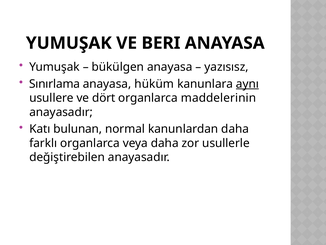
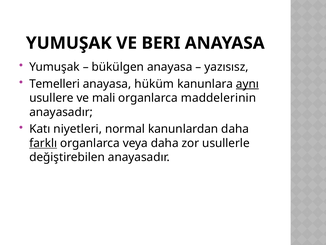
Sınırlama: Sınırlama -> Temelleri (55, 84)
dört: dört -> mali (104, 98)
bulunan: bulunan -> niyetleri (78, 129)
farklı underline: none -> present (43, 143)
